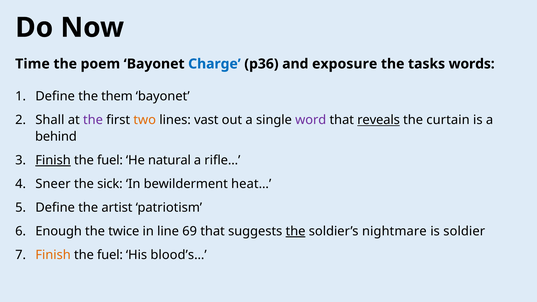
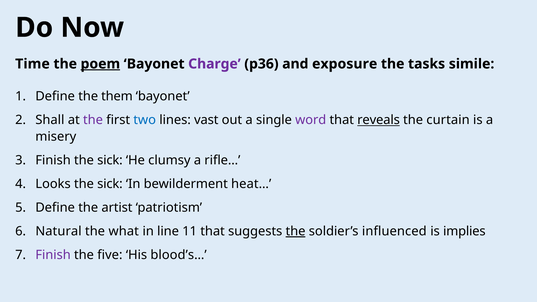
poem underline: none -> present (100, 64)
Charge colour: blue -> purple (214, 64)
words: words -> simile (472, 64)
two colour: orange -> blue (145, 120)
behind: behind -> misery (56, 137)
Finish underline: present -> none (53, 160)
fuel: fuel -> sick (110, 160)
natural: natural -> clumsy (169, 160)
Sneer: Sneer -> Looks (53, 184)
Enough: Enough -> Natural (59, 231)
twice: twice -> what (124, 231)
69: 69 -> 11 (190, 231)
nightmare: nightmare -> influenced (394, 231)
soldier: soldier -> implies (464, 231)
Finish colour: orange -> purple (53, 255)
fuel: fuel -> five (110, 255)
